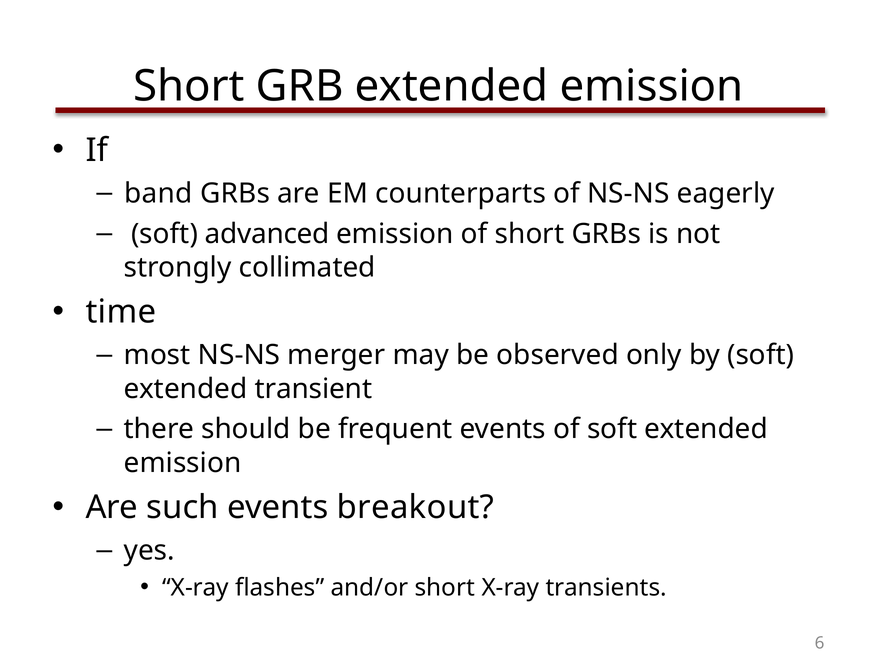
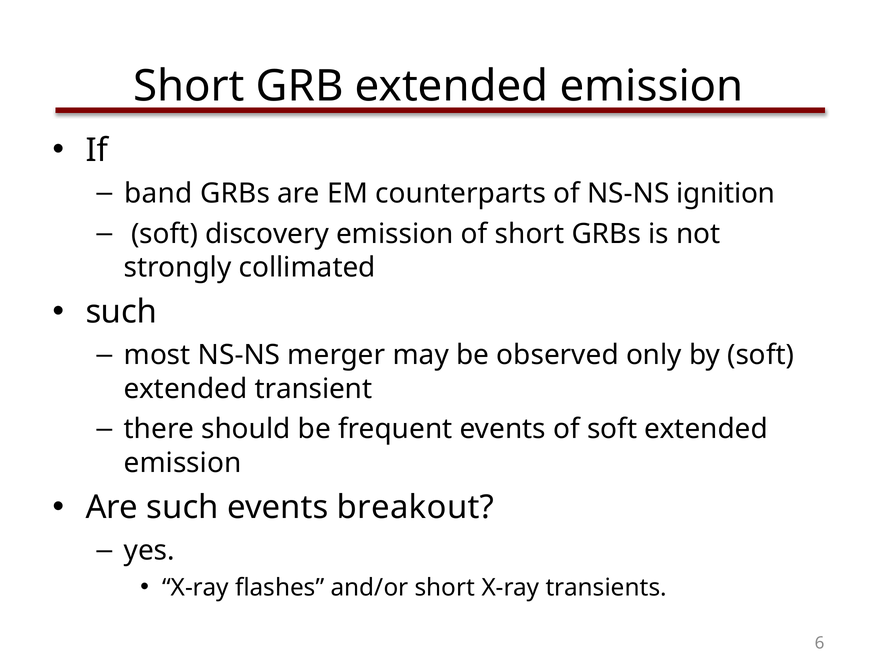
eagerly: eagerly -> ignition (726, 193)
advanced: advanced -> discovery (267, 234)
time: time -> such (121, 312)
